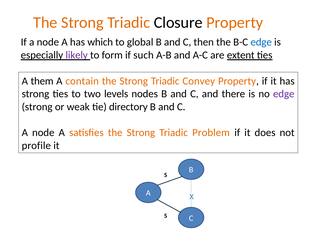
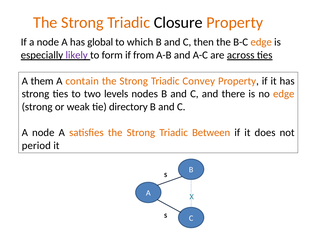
which: which -> global (100, 42)
global: global -> which (140, 42)
edge colour: blue -> orange (261, 42)
such: such -> from (144, 55)
extent: extent -> across (241, 55)
edge colour: purple -> orange (284, 94)
Problem: Problem -> Between (211, 132)
profile: profile -> period (36, 145)
